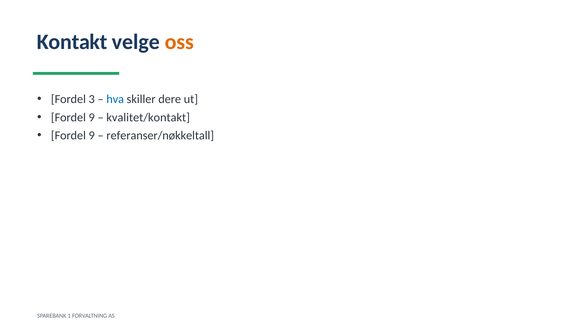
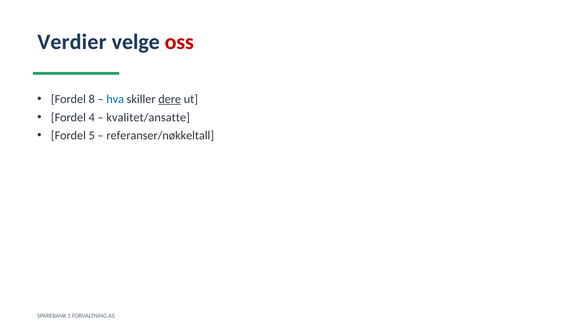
Kontakt: Kontakt -> Verdier (72, 42)
oss colour: orange -> red (179, 42)
3: 3 -> 8 (92, 99)
dere underline: none -> present (170, 99)
9: 9 -> 4 (92, 117)
kvalitet/kontakt: kvalitet/kontakt -> kvalitet/ansatte (148, 117)
9: 9 -> 5 (92, 136)
